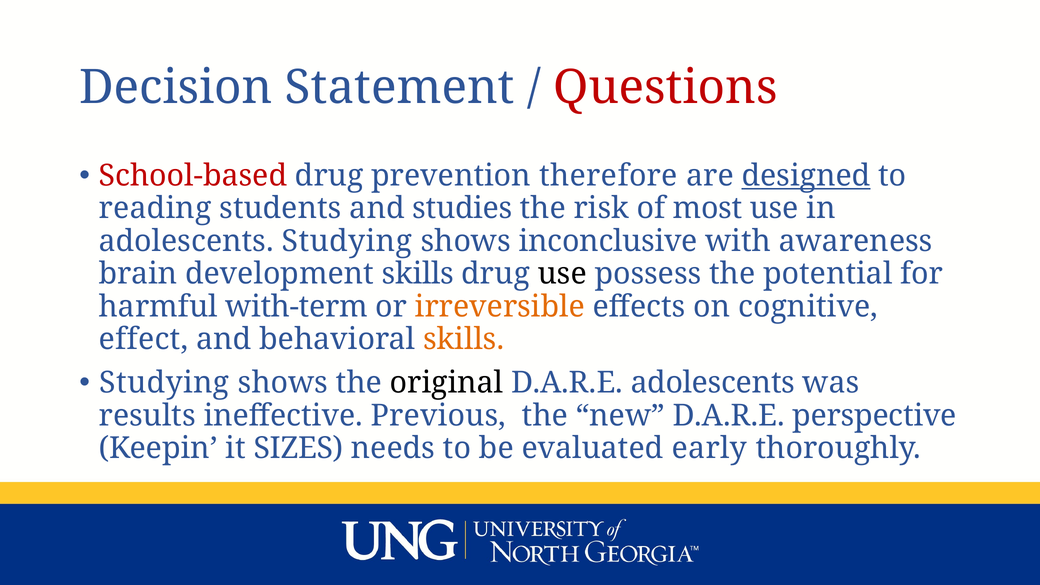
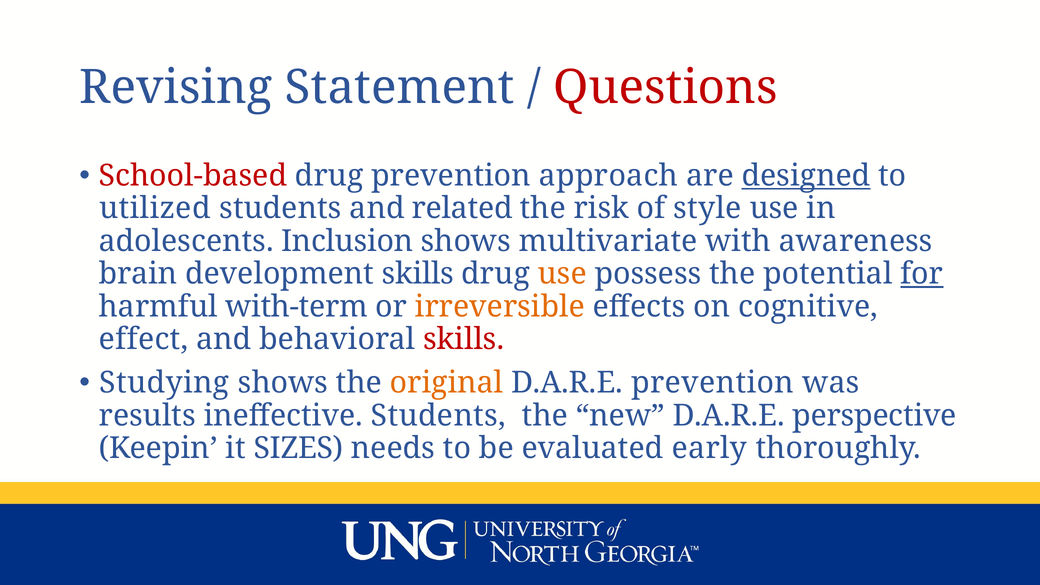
Decision: Decision -> Revising (176, 87)
therefore: therefore -> approach (608, 176)
reading: reading -> utilized (155, 208)
studies: studies -> related (462, 208)
most: most -> style (707, 208)
adolescents Studying: Studying -> Inclusion (347, 241)
inconclusive: inconclusive -> multivariate (608, 241)
use colour: black -> orange (562, 274)
for underline: none -> present (922, 274)
skills colour: orange -> red (464, 339)
original colour: black -> orange (447, 383)
D.A.R.E adolescents: adolescents -> prevention (713, 383)
ineffective Previous: Previous -> Students (438, 416)
